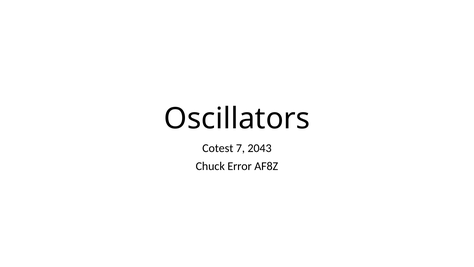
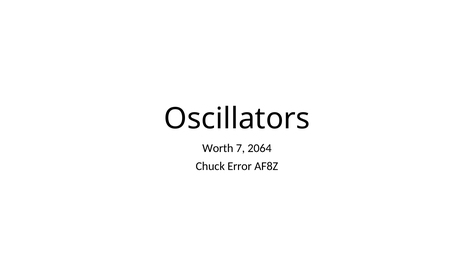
Cotest: Cotest -> Worth (218, 148)
2043: 2043 -> 2064 (260, 148)
